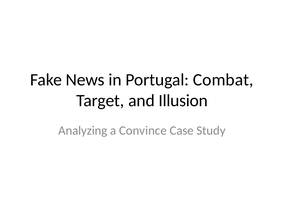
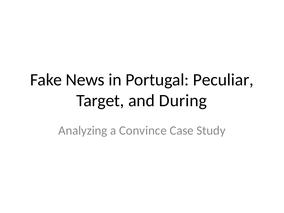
Combat: Combat -> Peculiar (223, 80)
Illusion: Illusion -> During (183, 101)
